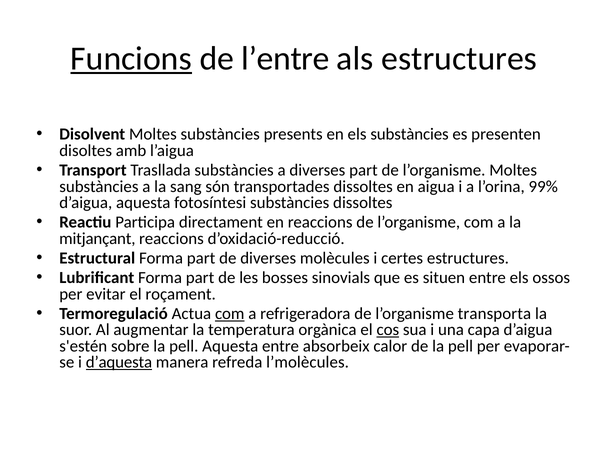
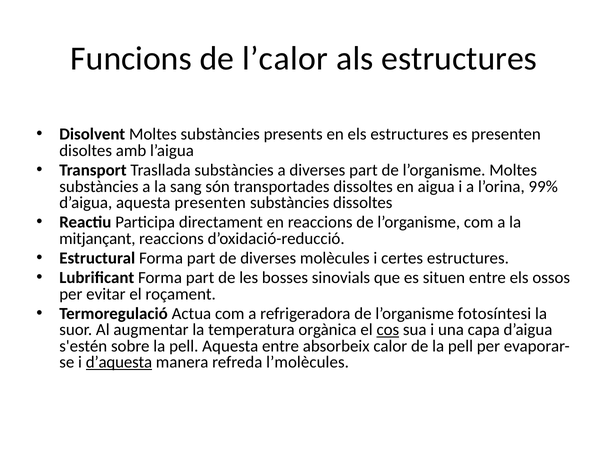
Funcions underline: present -> none (131, 59)
l’entre: l’entre -> l’calor (285, 59)
els substàncies: substàncies -> estructures (409, 134)
aquesta fotosíntesi: fotosíntesi -> presenten (210, 203)
com underline: present -> none (230, 314)
transporta: transporta -> fotosíntesi (494, 314)
